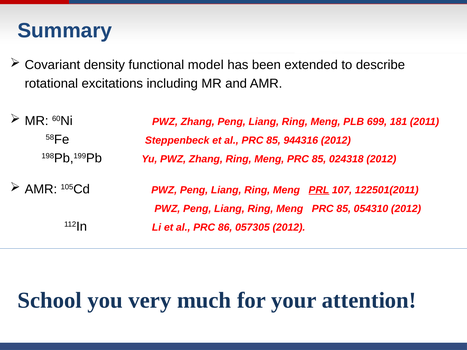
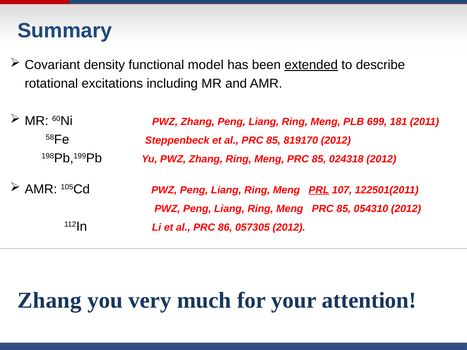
extended underline: none -> present (311, 65)
944316: 944316 -> 819170 (301, 140)
School: School -> Zhang (49, 301)
